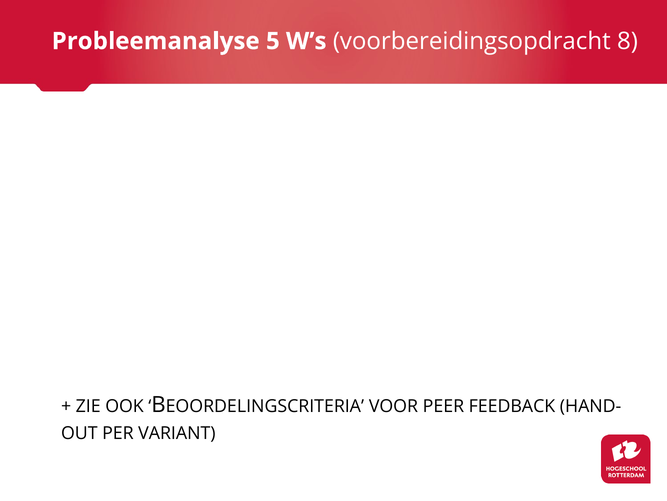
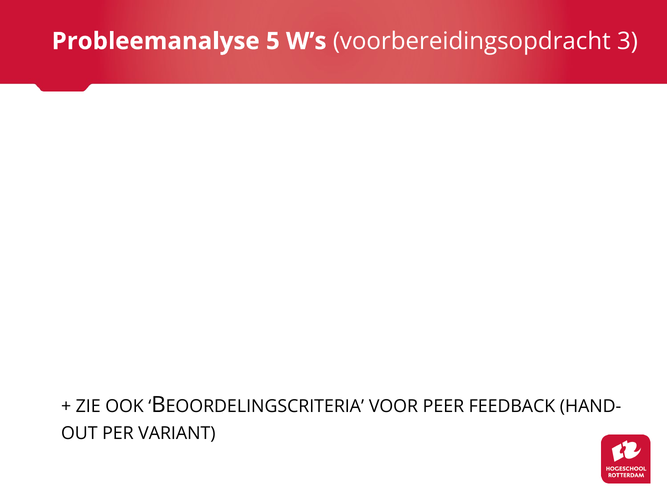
8: 8 -> 3 (627, 41)
